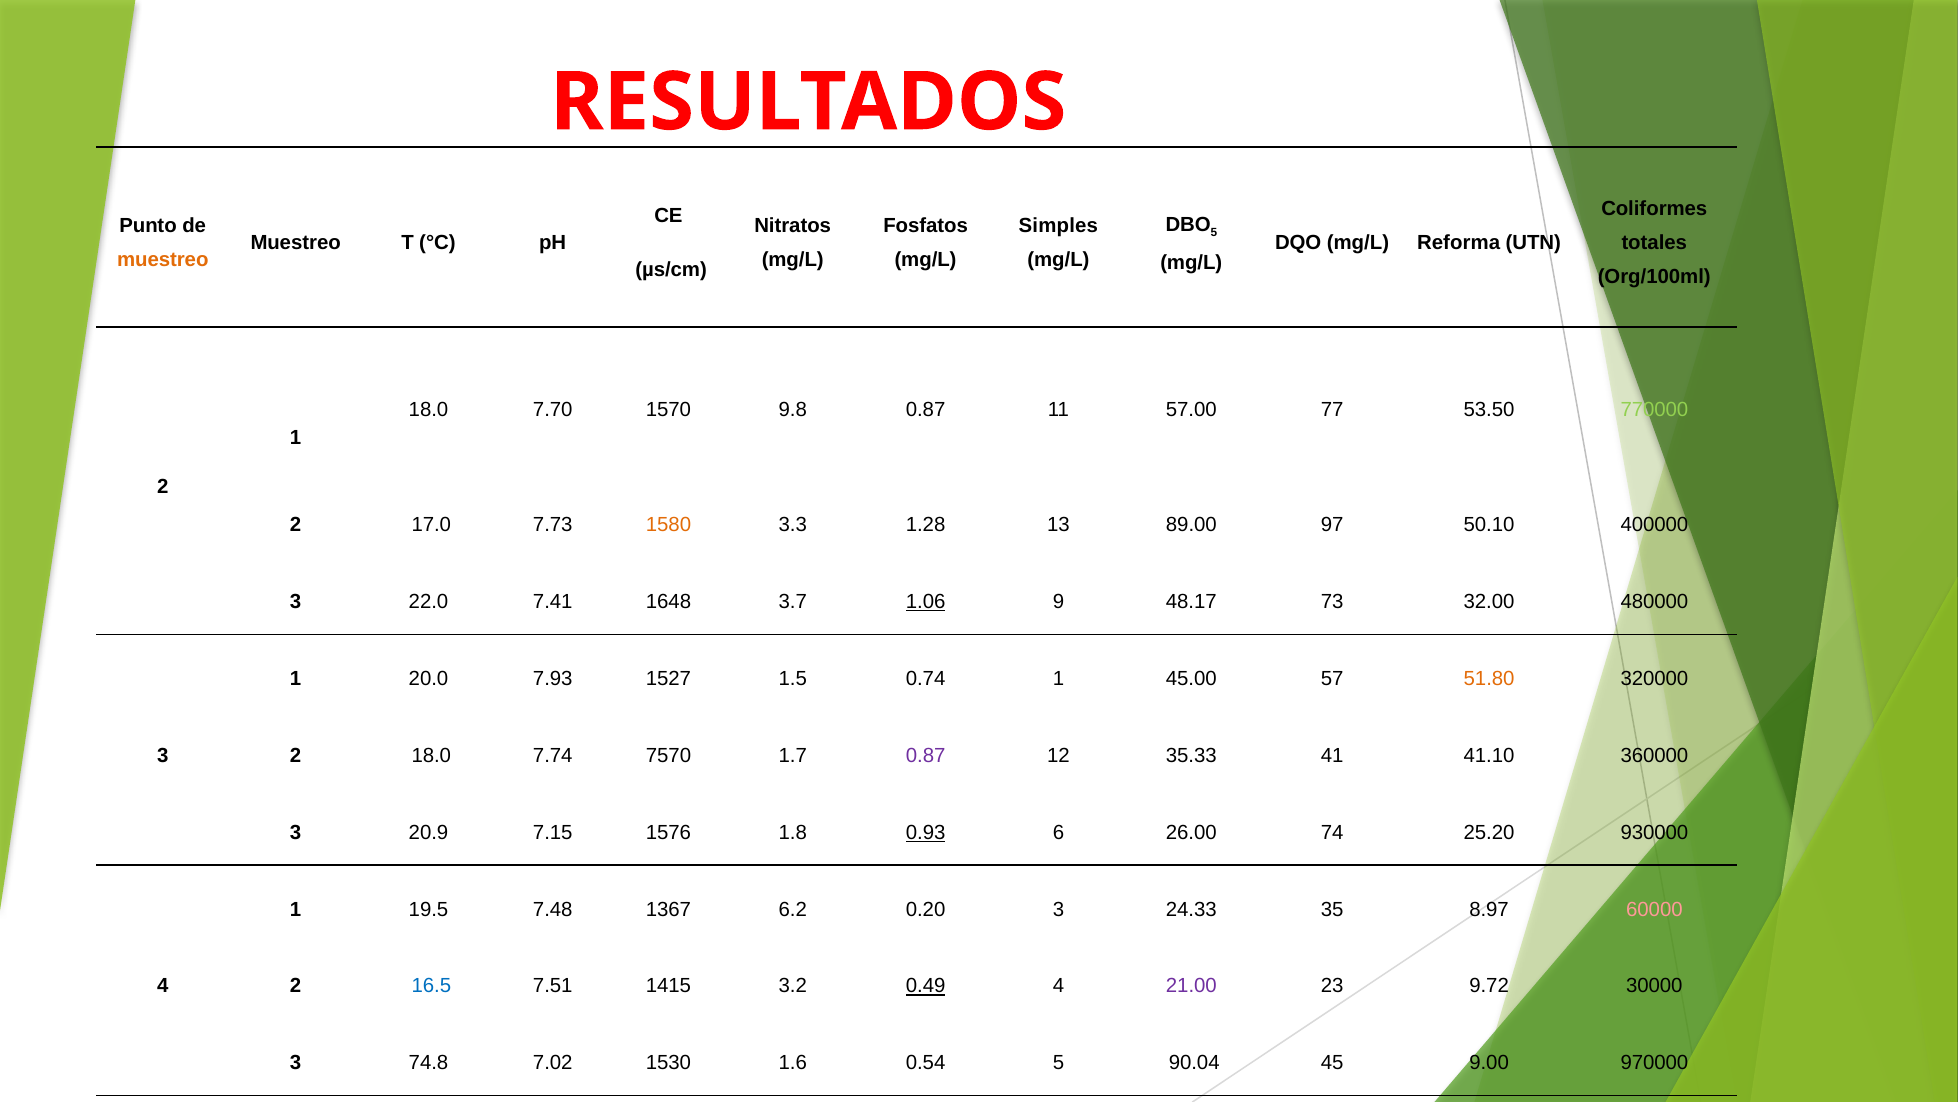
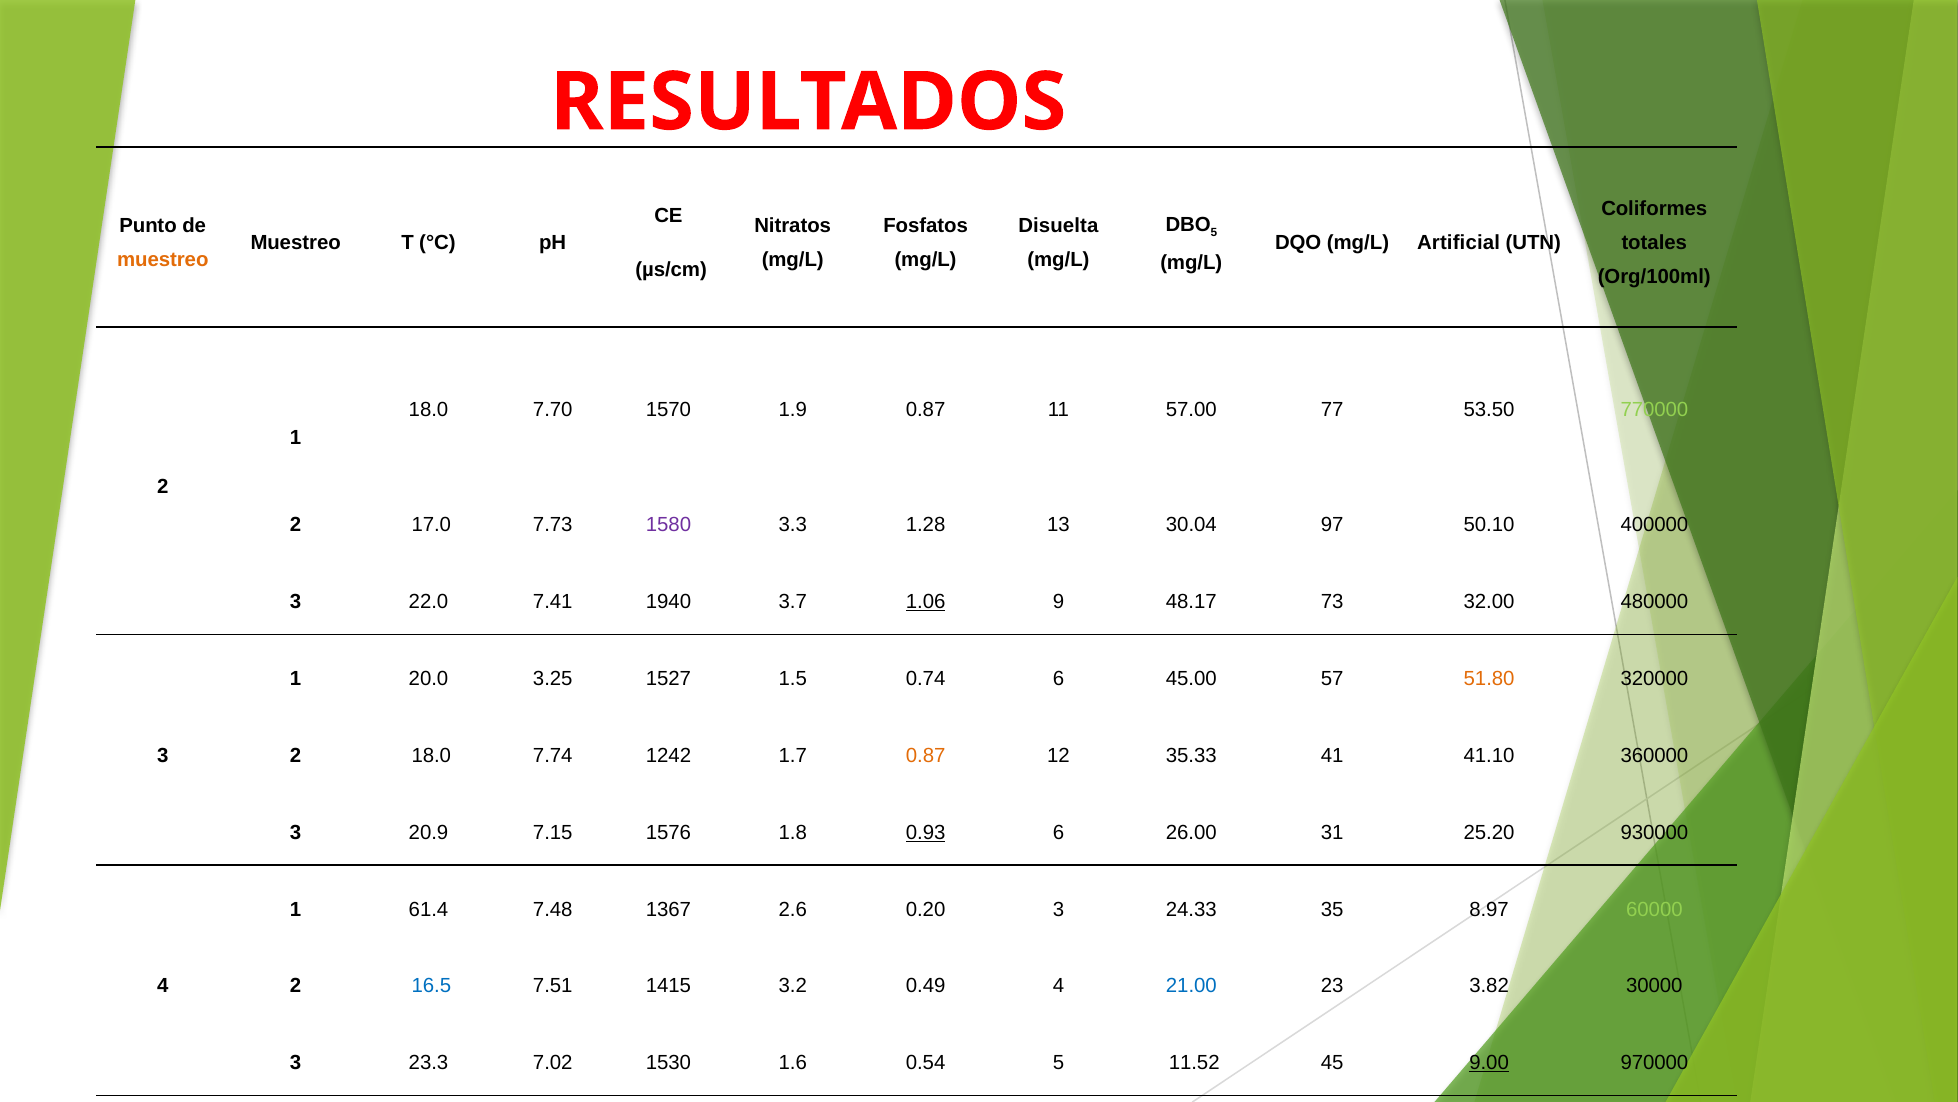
Simples: Simples -> Disuelta (1058, 226)
Reforma: Reforma -> Artificial (1459, 243)
9.8: 9.8 -> 1.9 (793, 410)
1580 colour: orange -> purple (669, 525)
89.00: 89.00 -> 30.04 (1191, 525)
1648: 1648 -> 1940 (669, 602)
7.93: 7.93 -> 3.25 (553, 678)
0.74 1: 1 -> 6 (1058, 678)
7570: 7570 -> 1242 (669, 755)
0.87 colour: purple -> orange (926, 755)
74: 74 -> 31 (1332, 832)
19.5: 19.5 -> 61.4 (429, 909)
6.2: 6.2 -> 2.6 (793, 909)
60000 colour: pink -> light green (1654, 909)
0.49 underline: present -> none (926, 986)
21.00 colour: purple -> blue (1191, 986)
9.72: 9.72 -> 3.82 (1489, 986)
74.8: 74.8 -> 23.3 (429, 1062)
90.04: 90.04 -> 11.52 (1194, 1062)
9.00 underline: none -> present (1489, 1062)
